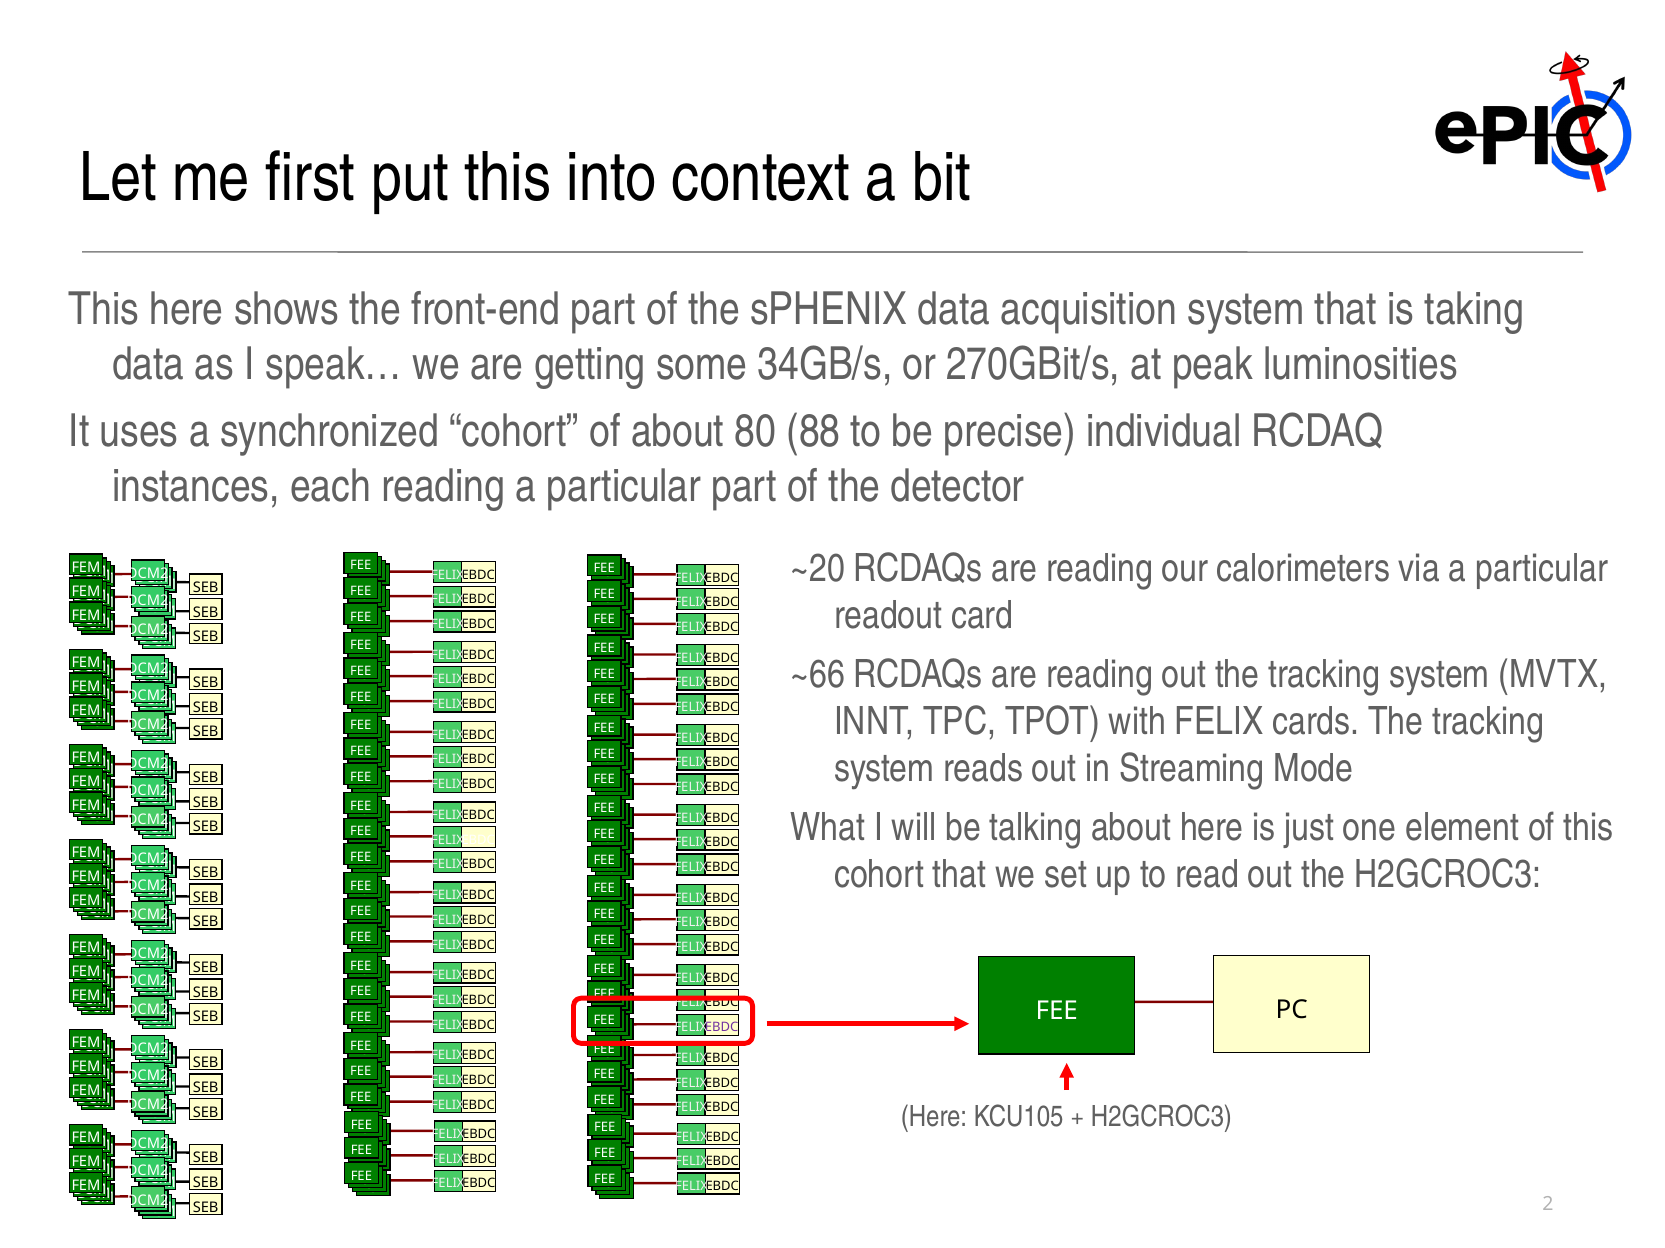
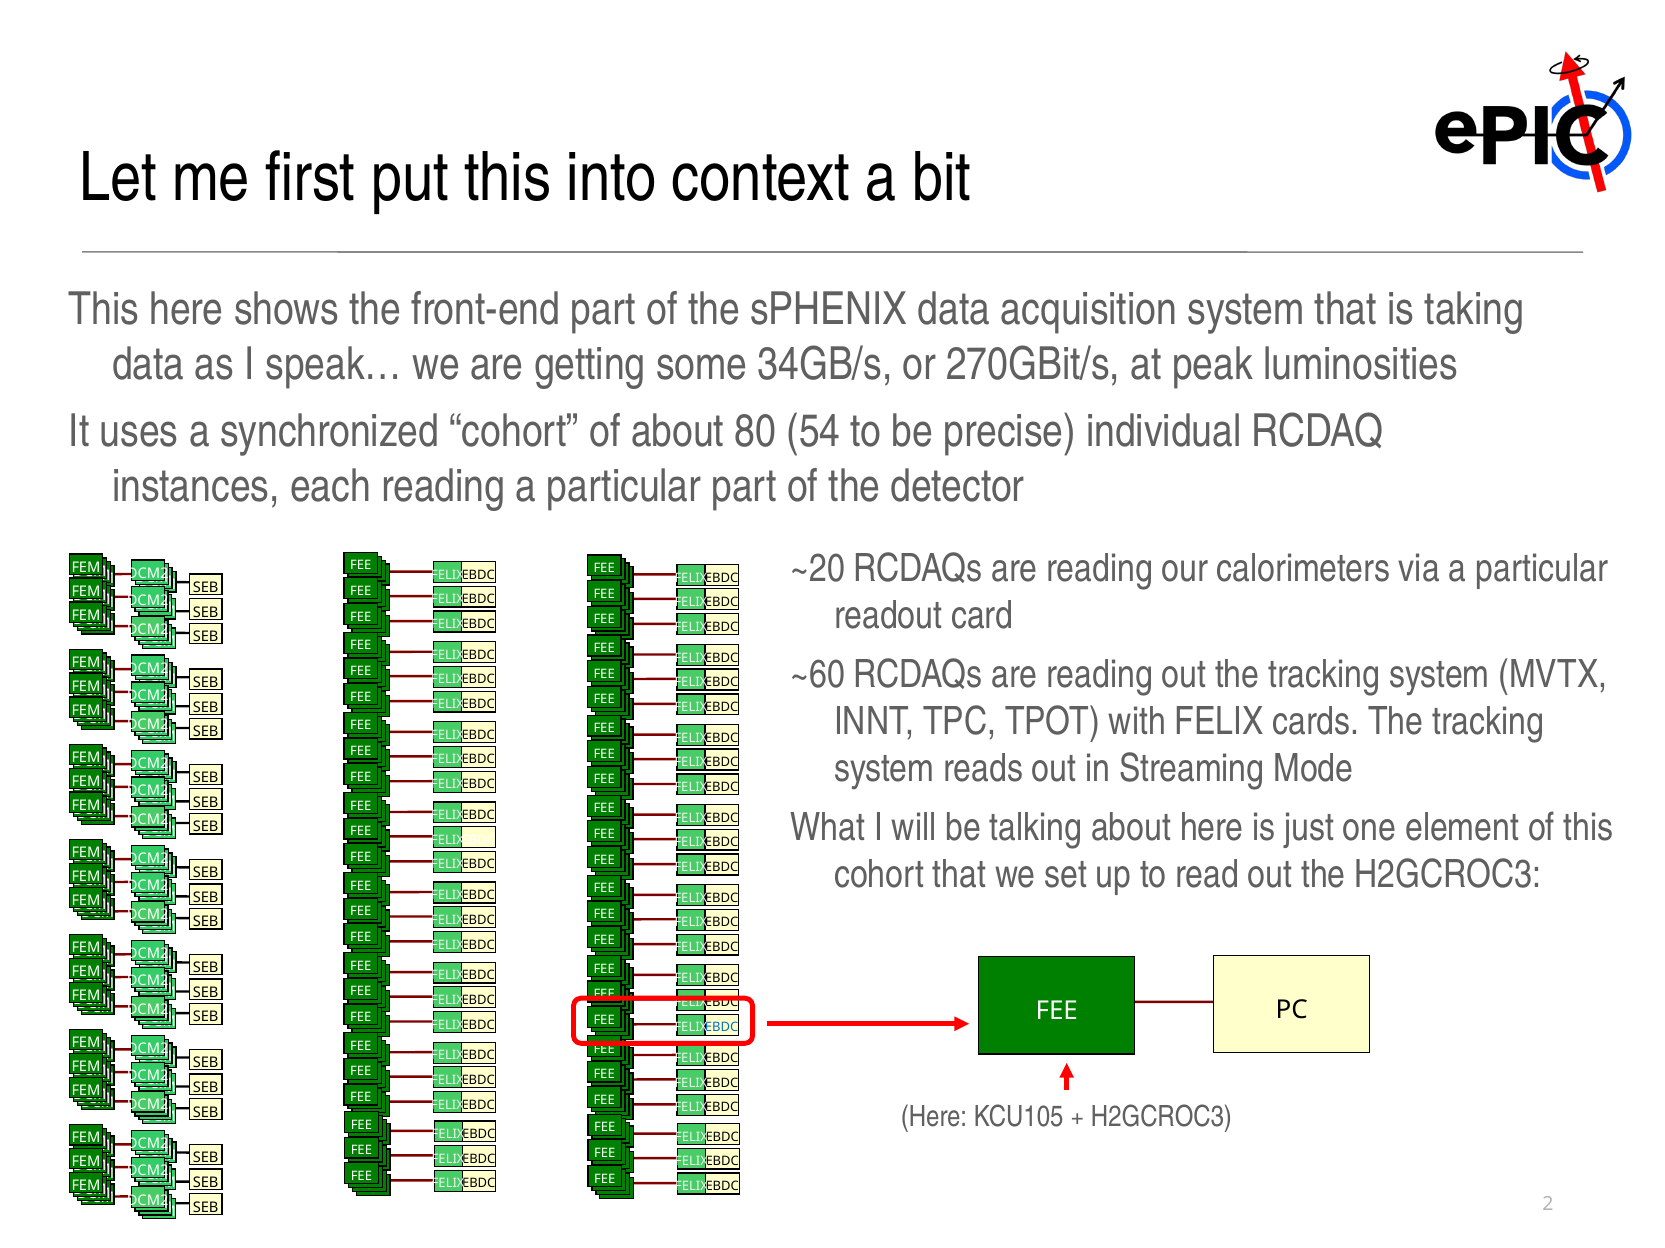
88: 88 -> 54 (814, 432)
~66: ~66 -> ~60 (818, 675)
EBDC colour: purple -> blue (722, 1028)
